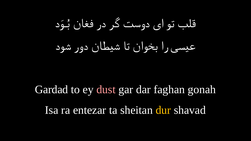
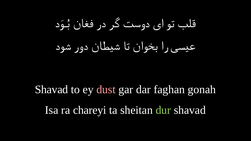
Gardad: Gardad -> Shavad (52, 90)
entezar: entezar -> chareyi (90, 110)
dur colour: yellow -> light green (163, 110)
